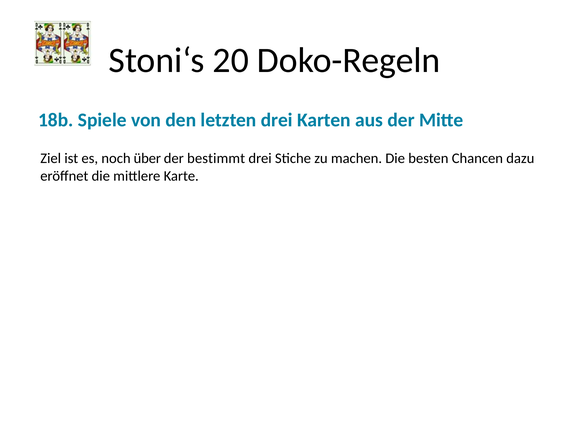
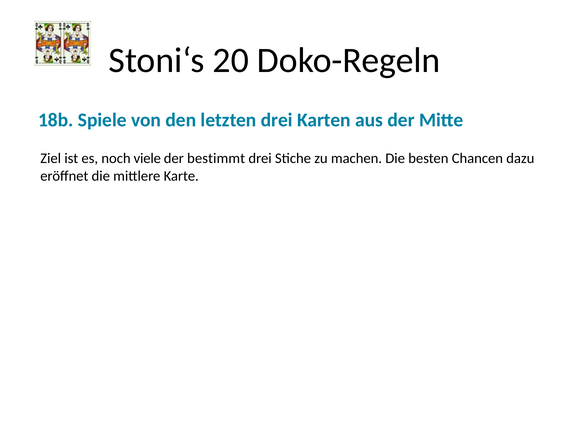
über: über -> viele (147, 158)
